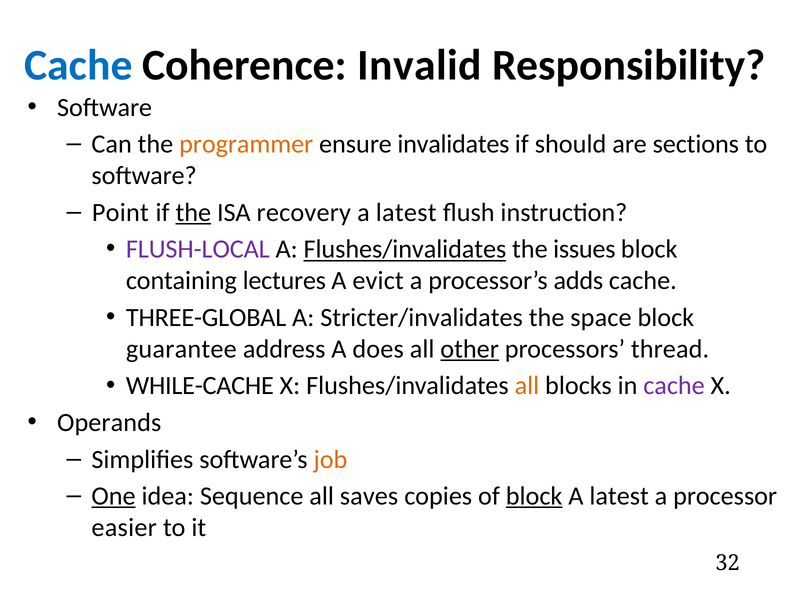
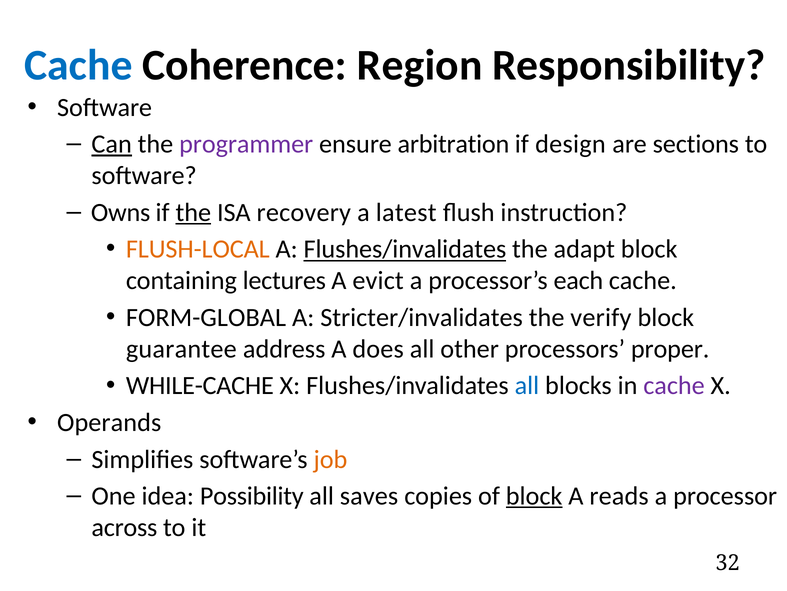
Invalid: Invalid -> Region (420, 65)
Can underline: none -> present (112, 144)
programmer colour: orange -> purple (246, 144)
invalidates: invalidates -> arbitration (453, 144)
should: should -> design (570, 144)
Point: Point -> Owns (121, 212)
FLUSH-LOCAL colour: purple -> orange (198, 249)
issues: issues -> adapt (584, 249)
adds: adds -> each (578, 280)
THREE-GLOBAL: THREE-GLOBAL -> FORM-GLOBAL (206, 317)
space: space -> verify (601, 317)
other underline: present -> none (470, 349)
thread: thread -> proper (670, 349)
all colour: orange -> blue (527, 385)
One underline: present -> none (114, 495)
Sequence: Sequence -> Possibility (252, 495)
latest: latest -> reads (619, 495)
easier: easier -> across (124, 527)
